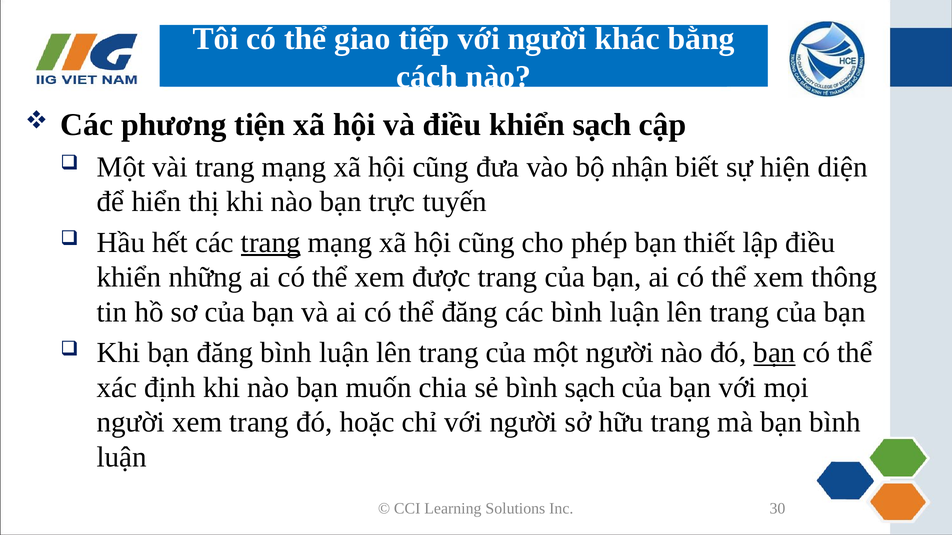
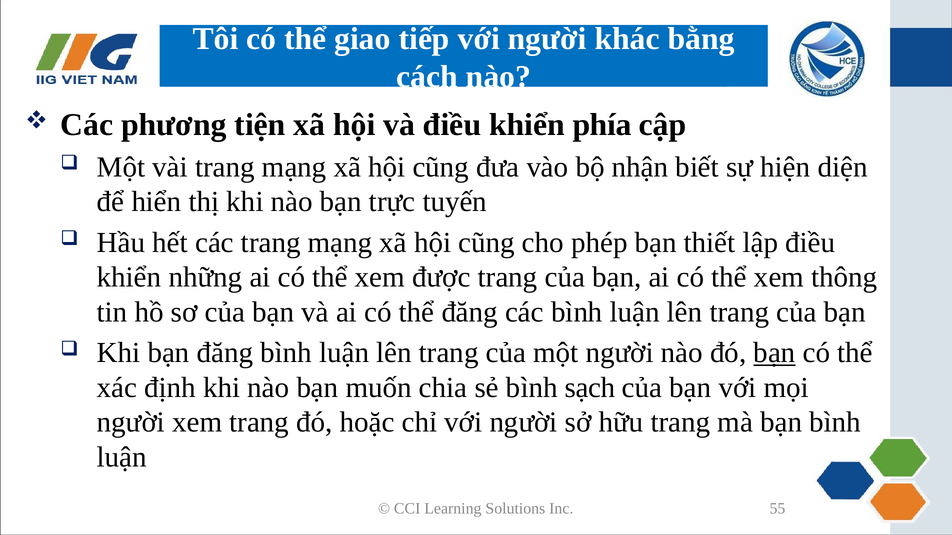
khiển sạch: sạch -> phía (602, 125)
trang underline: present -> none (271, 243)
30: 30 -> 55 (777, 509)
